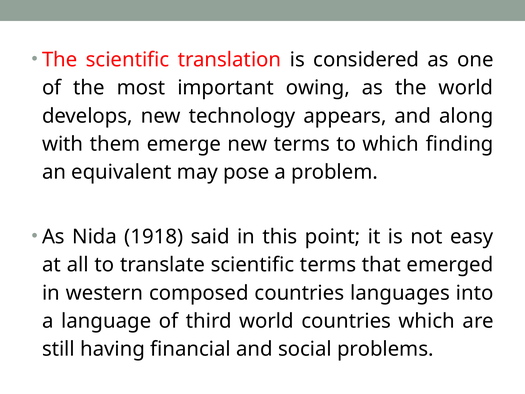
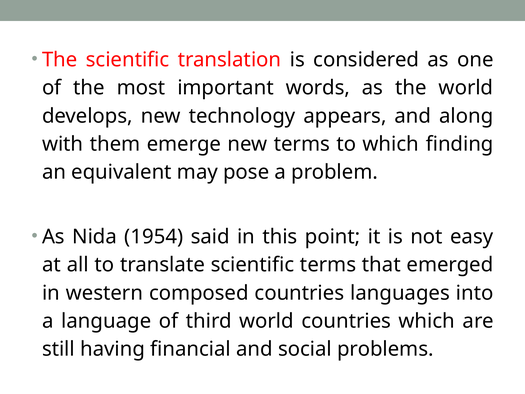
owing: owing -> words (318, 88)
1918: 1918 -> 1954 (154, 237)
